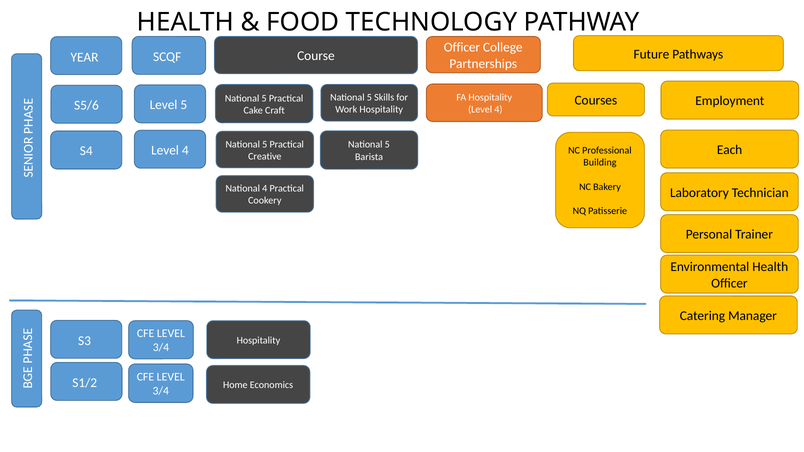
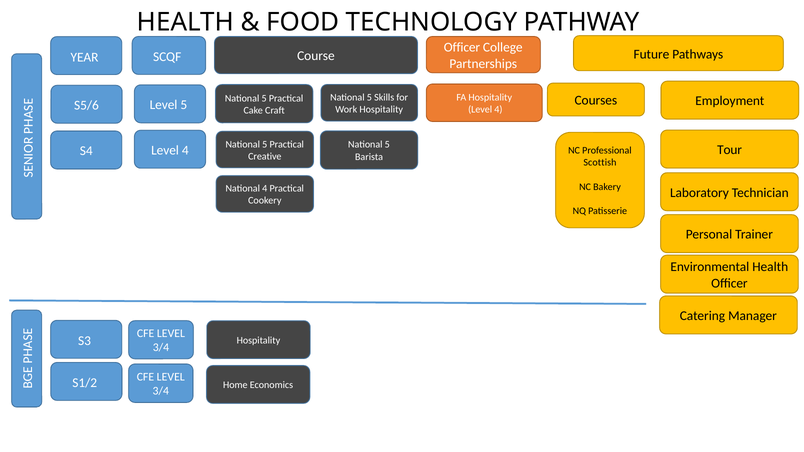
Each: Each -> Tour (730, 150)
Building: Building -> Scottish (600, 163)
